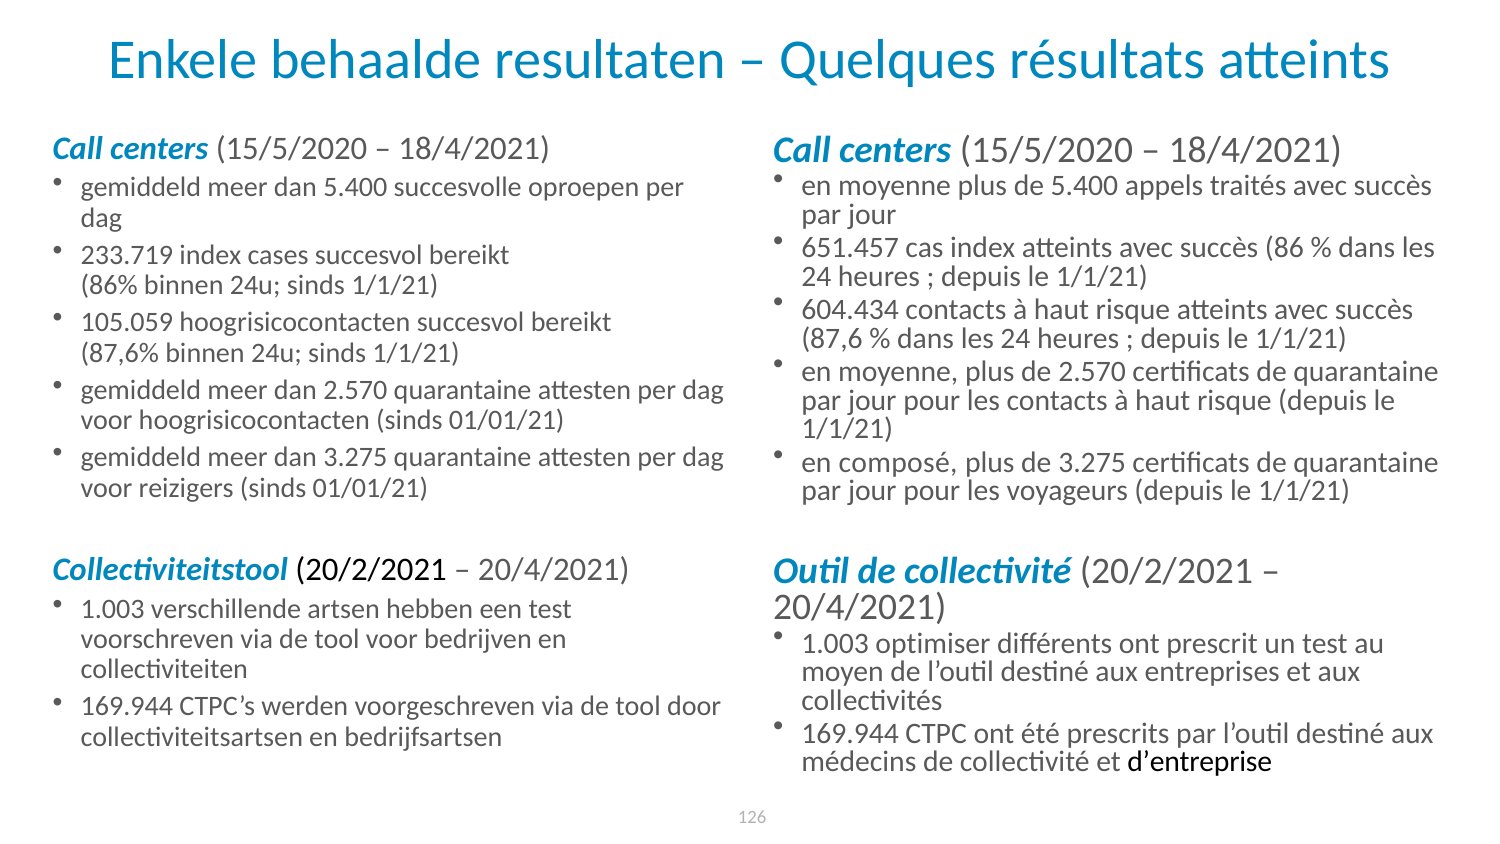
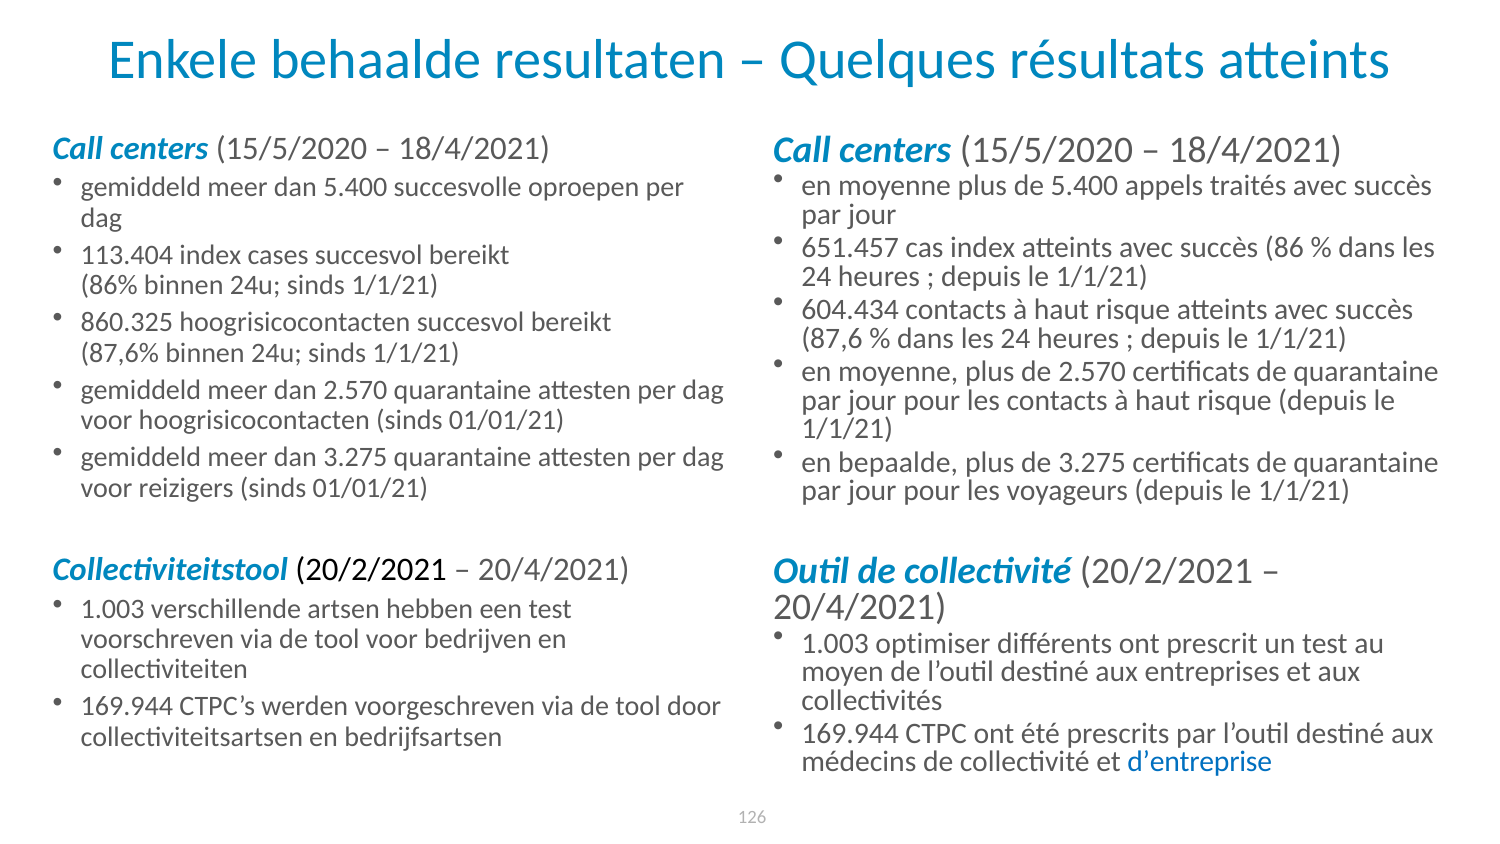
233.719: 233.719 -> 113.404 (127, 255)
105.059: 105.059 -> 860.325 (127, 322)
composé: composé -> bepaalde (898, 462)
d’entreprise colour: black -> blue (1200, 762)
